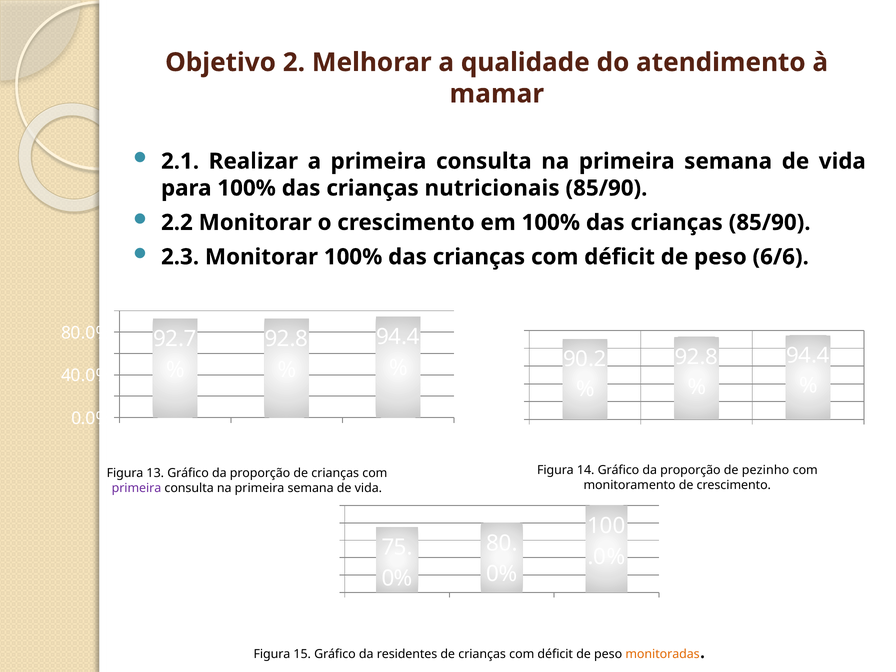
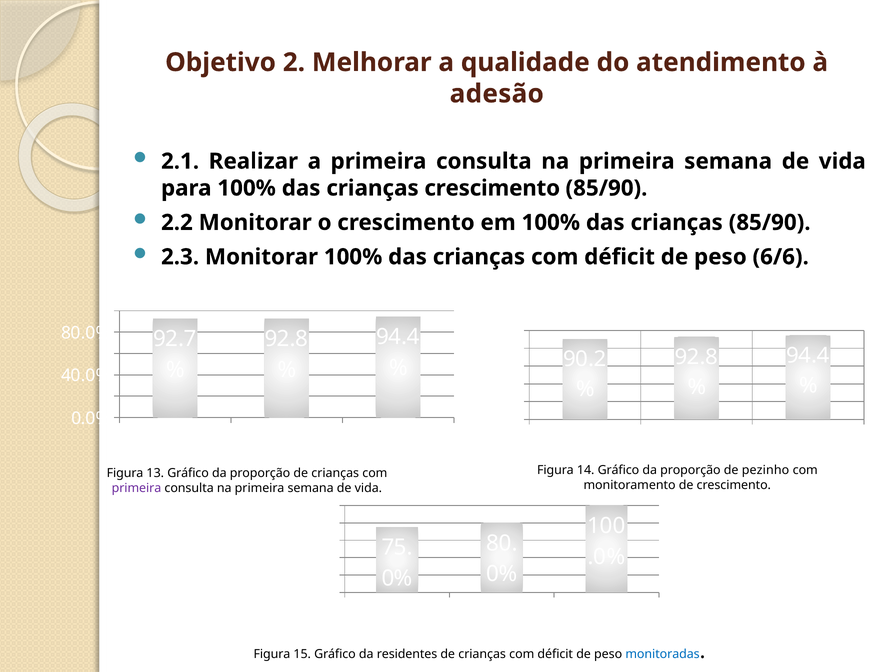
mamar: mamar -> adesão (497, 94)
crianças nutricionais: nutricionais -> crescimento (492, 188)
monitoradas colour: orange -> blue (663, 654)
